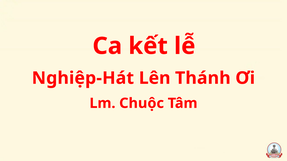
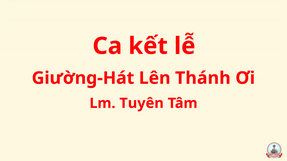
Nghiệp-Hát: Nghiệp-Hát -> Giường-Hát (83, 78)
Chuộc: Chuộc -> Tuyên (142, 103)
